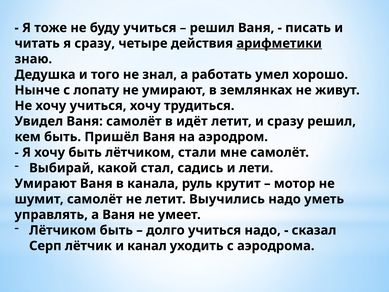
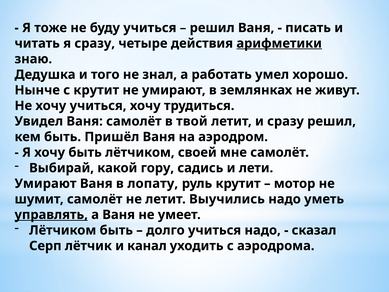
с лопату: лопату -> крутит (96, 90)
идёт: идёт -> твой (192, 121)
стали: стали -> своей (197, 152)
стал: стал -> гору (157, 168)
канала: канала -> лопату (153, 183)
управлять underline: none -> present (51, 215)
